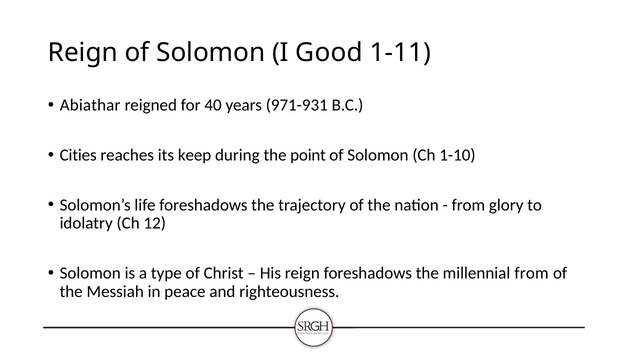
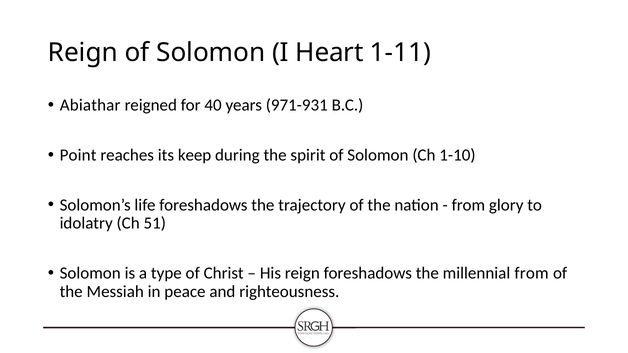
Good: Good -> Heart (329, 53)
Cities: Cities -> Point (78, 155)
point: point -> spirit (308, 155)
12: 12 -> 51 (155, 223)
